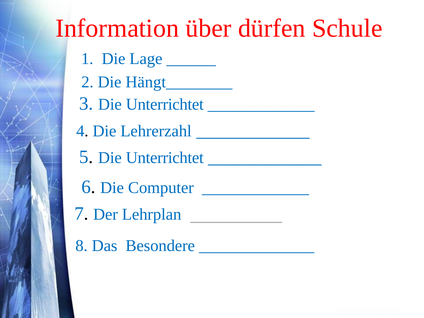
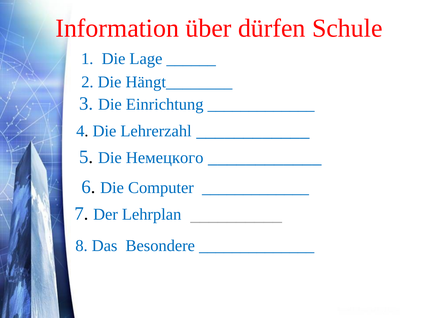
3 Die Unterrichtet: Unterrichtet -> Einrichtung (165, 104)
5 Die Unterrichtet: Unterrichtet -> Немецкого (165, 158)
